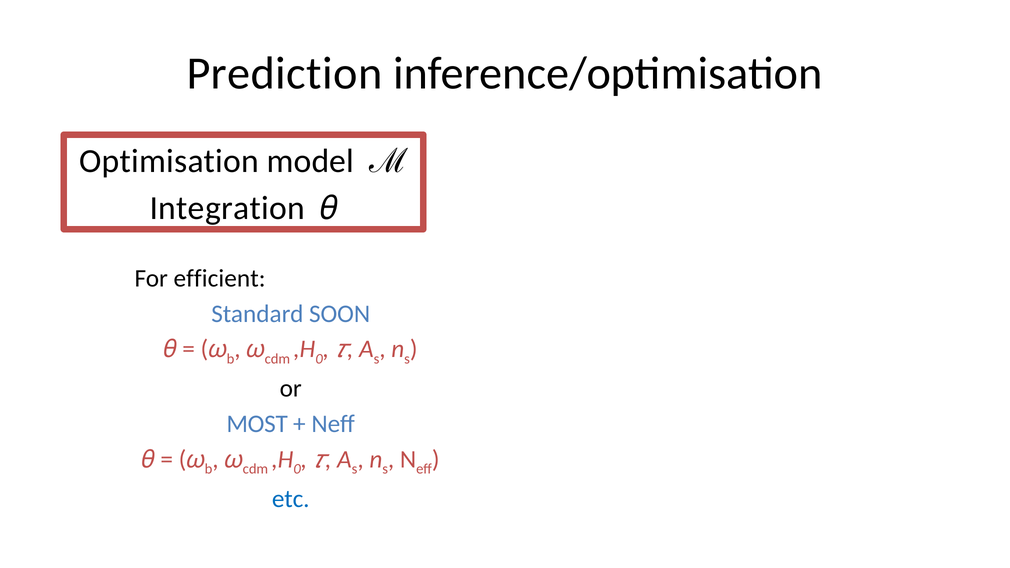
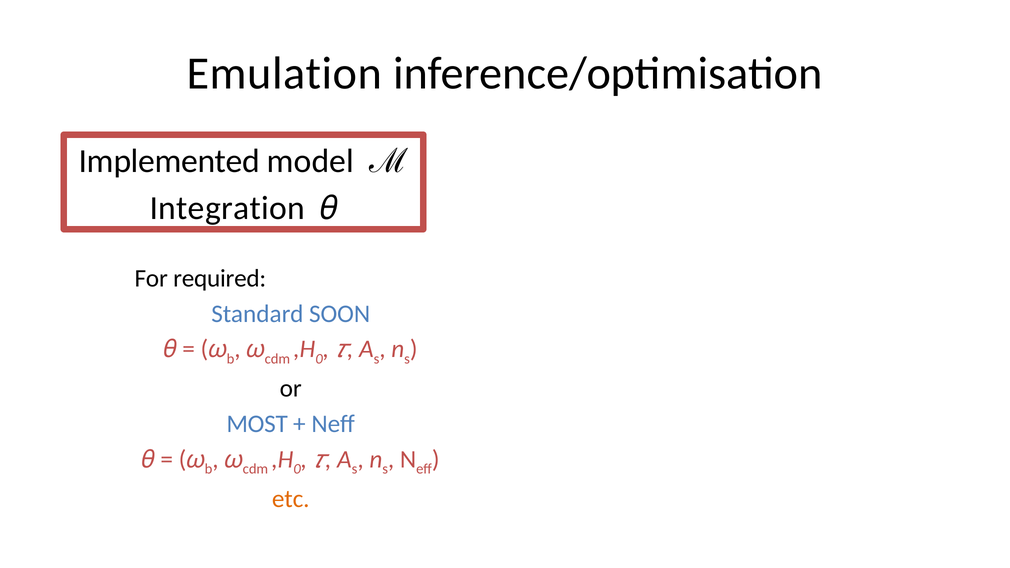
Prediction: Prediction -> Emulation (284, 73)
Optimisation: Optimisation -> Implemented (169, 161)
efficient: efficient -> required (220, 278)
etc colour: blue -> orange (291, 499)
